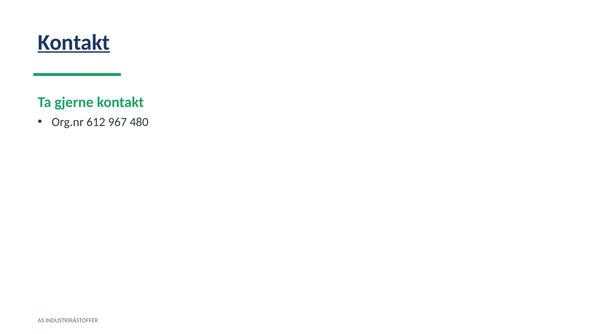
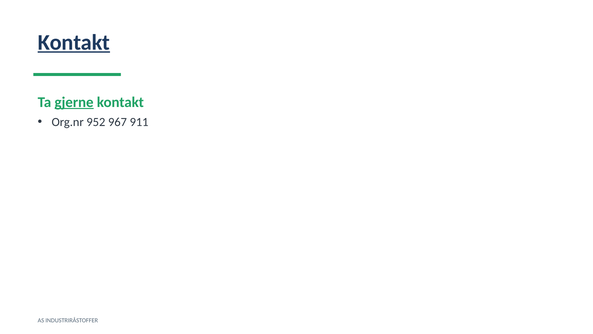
gjerne underline: none -> present (74, 102)
612: 612 -> 952 (96, 122)
480: 480 -> 911 (139, 122)
